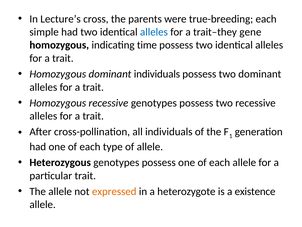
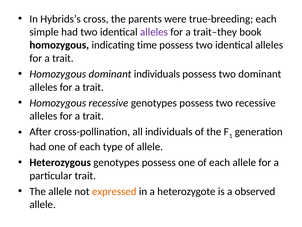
Lecture’s: Lecture’s -> Hybrids’s (61, 19)
alleles colour: blue -> purple (154, 32)
gene: gene -> book (250, 32)
existence: existence -> observed (255, 191)
